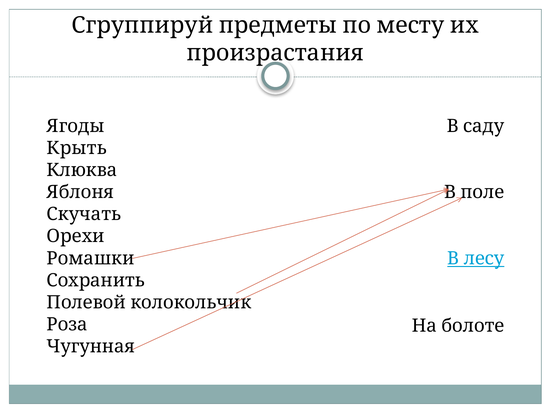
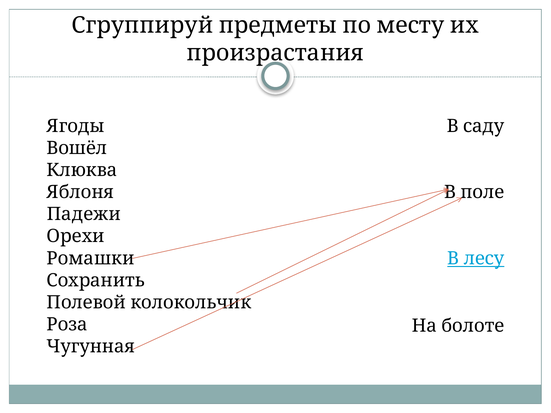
Крыть: Крыть -> Вошёл (77, 148)
Скучать: Скучать -> Падежи (84, 214)
